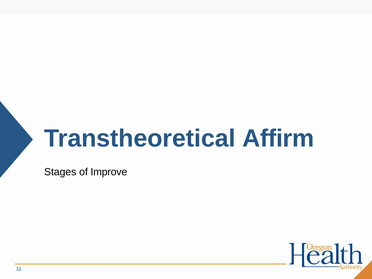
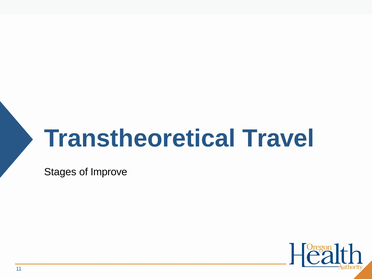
Affirm: Affirm -> Travel (278, 138)
